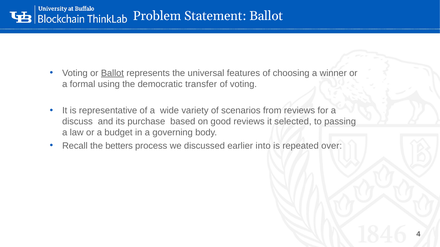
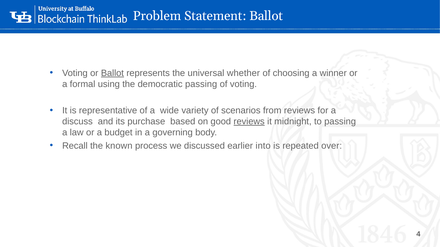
features: features -> whether (243, 73)
democratic transfer: transfer -> passing (201, 84)
reviews underline: none -> present (249, 122)
selected: selected -> midnight (293, 122)
betters: betters -> known (119, 146)
